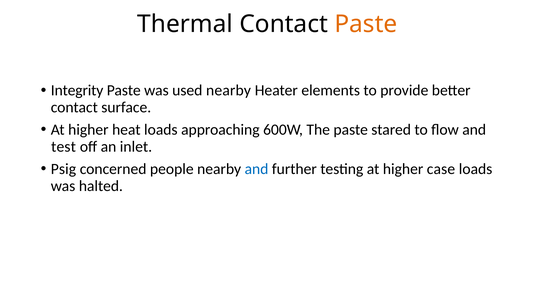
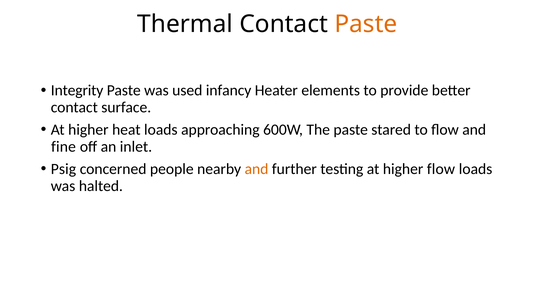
used nearby: nearby -> infancy (229, 90)
test: test -> fine (64, 147)
and colour: blue -> orange (257, 169)
higher case: case -> flow (441, 169)
